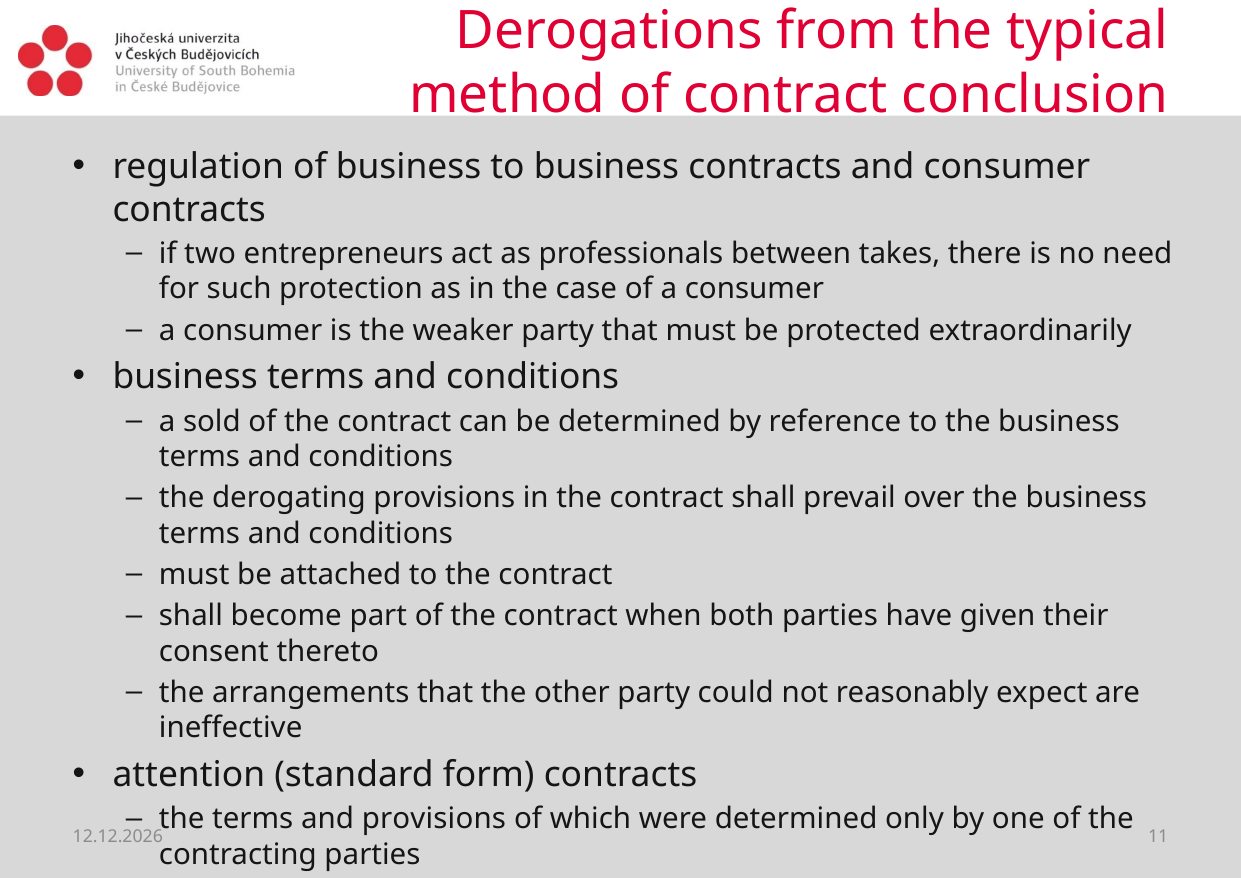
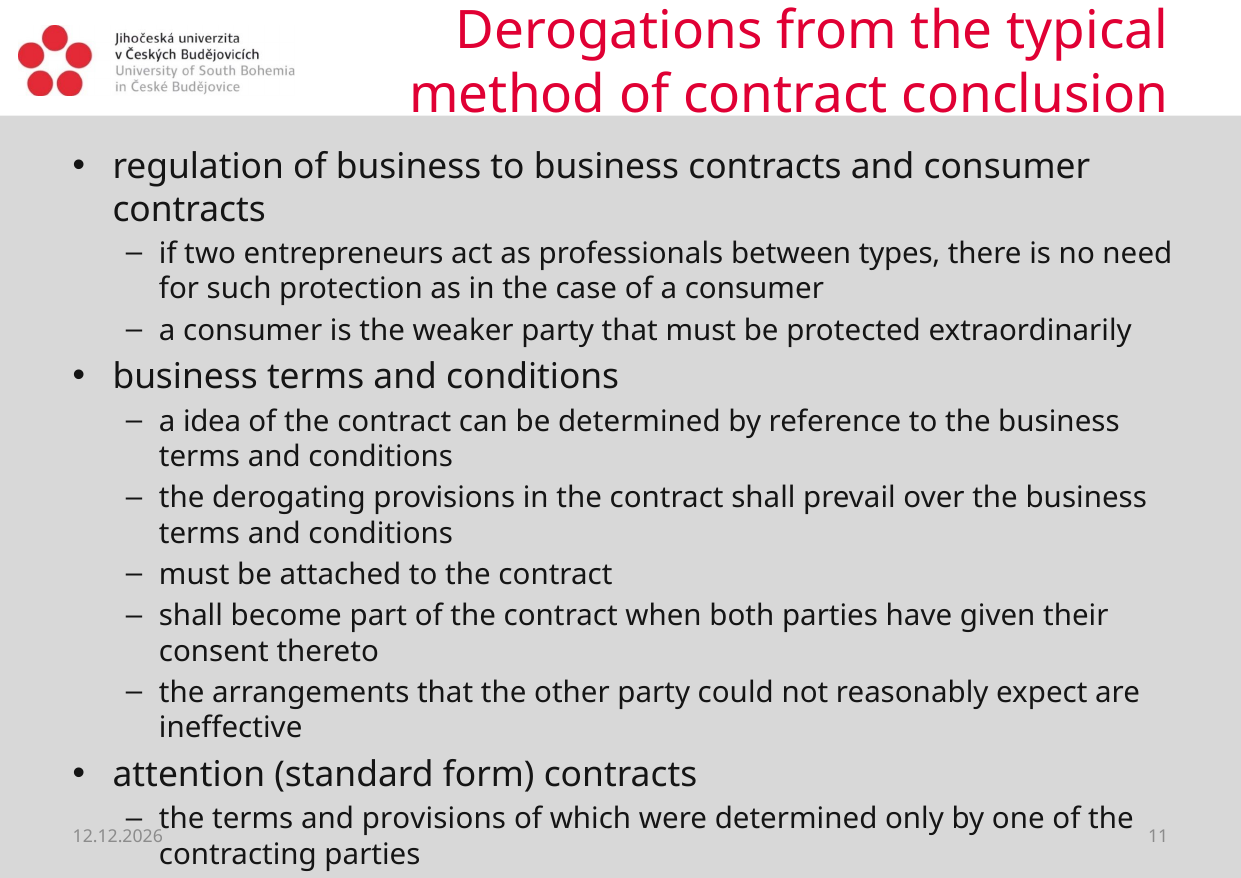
takes: takes -> types (900, 254)
sold: sold -> idea (212, 421)
